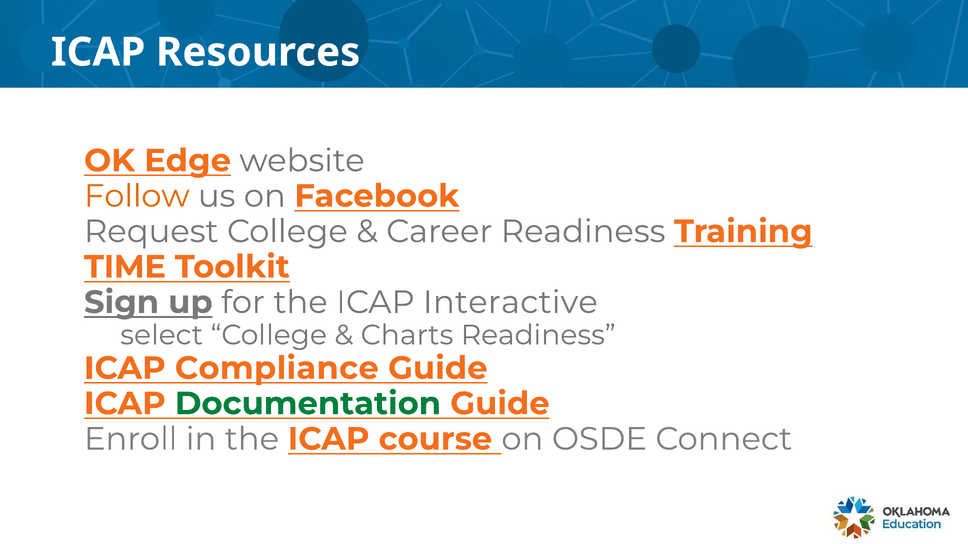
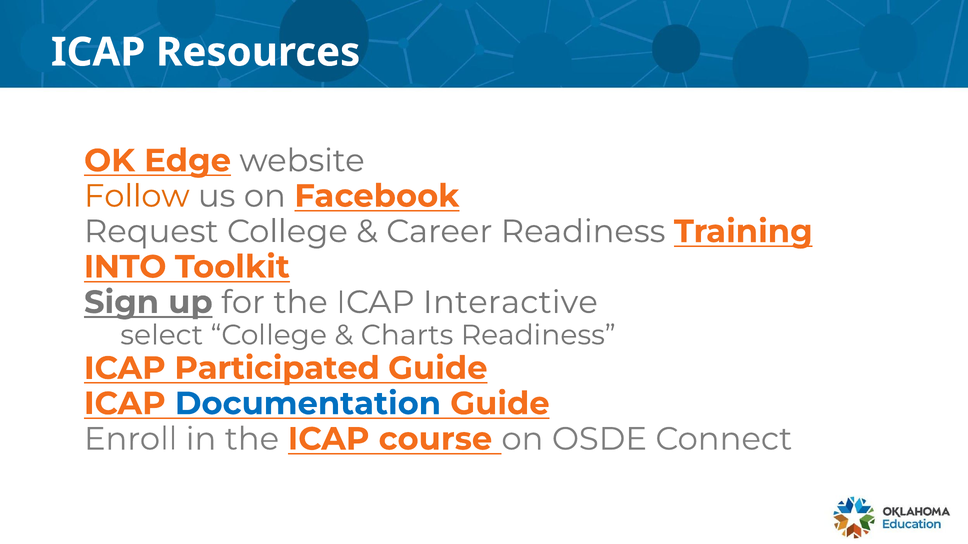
TIME: TIME -> INTO (125, 267)
Compliance: Compliance -> Participated (277, 369)
Documentation colour: green -> blue (308, 404)
